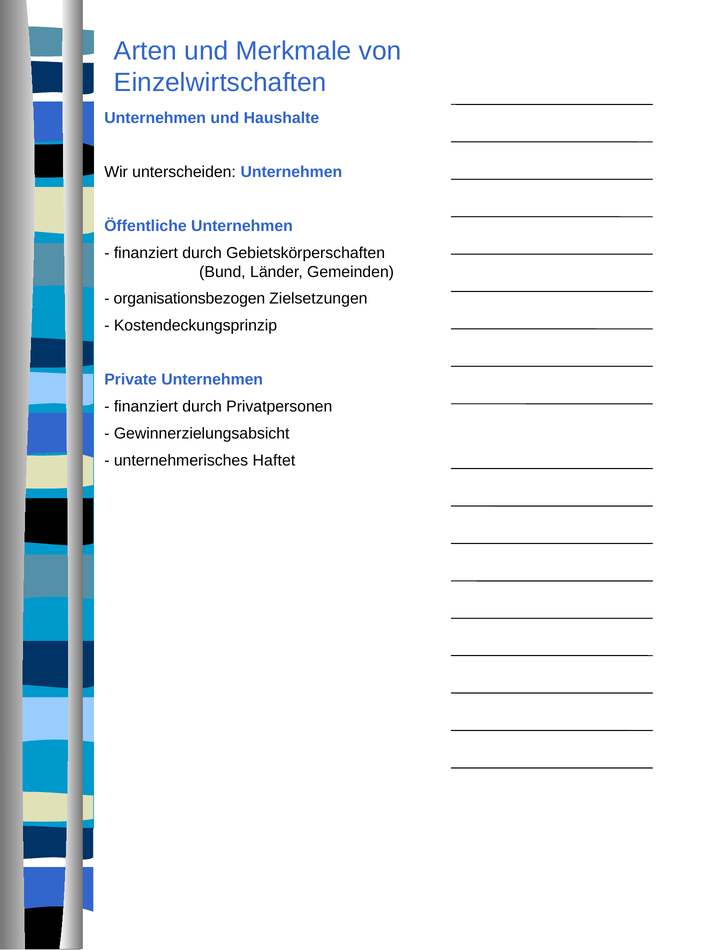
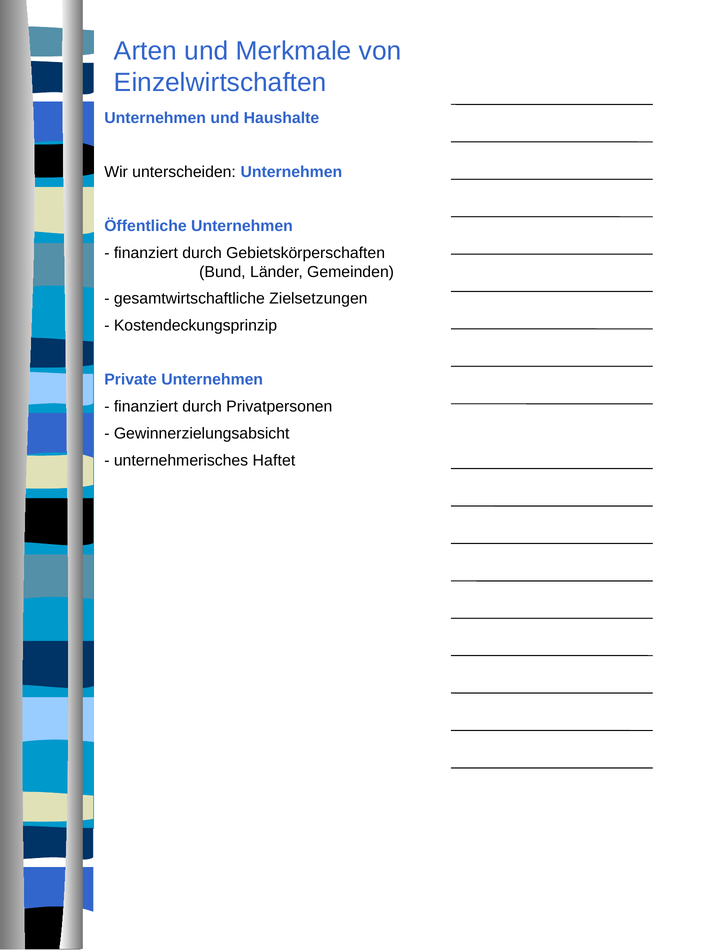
organisationsbezogen: organisationsbezogen -> gesamtwirtschaftliche (189, 299)
